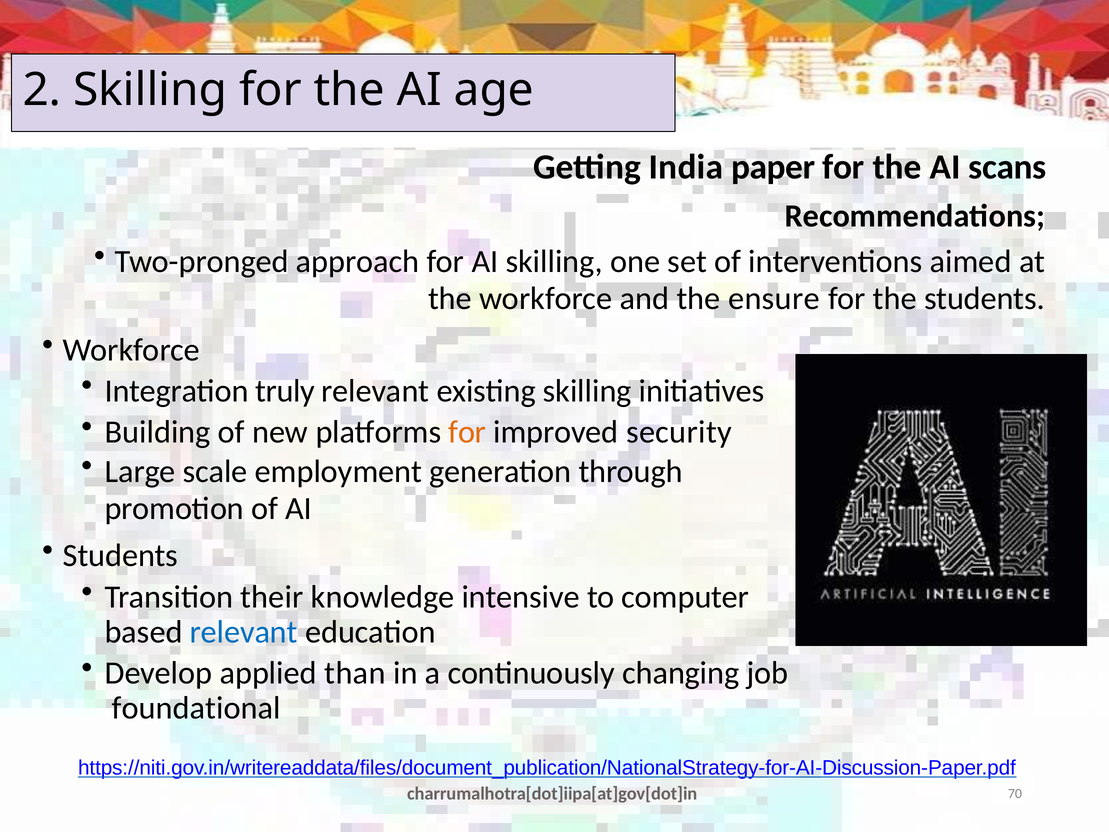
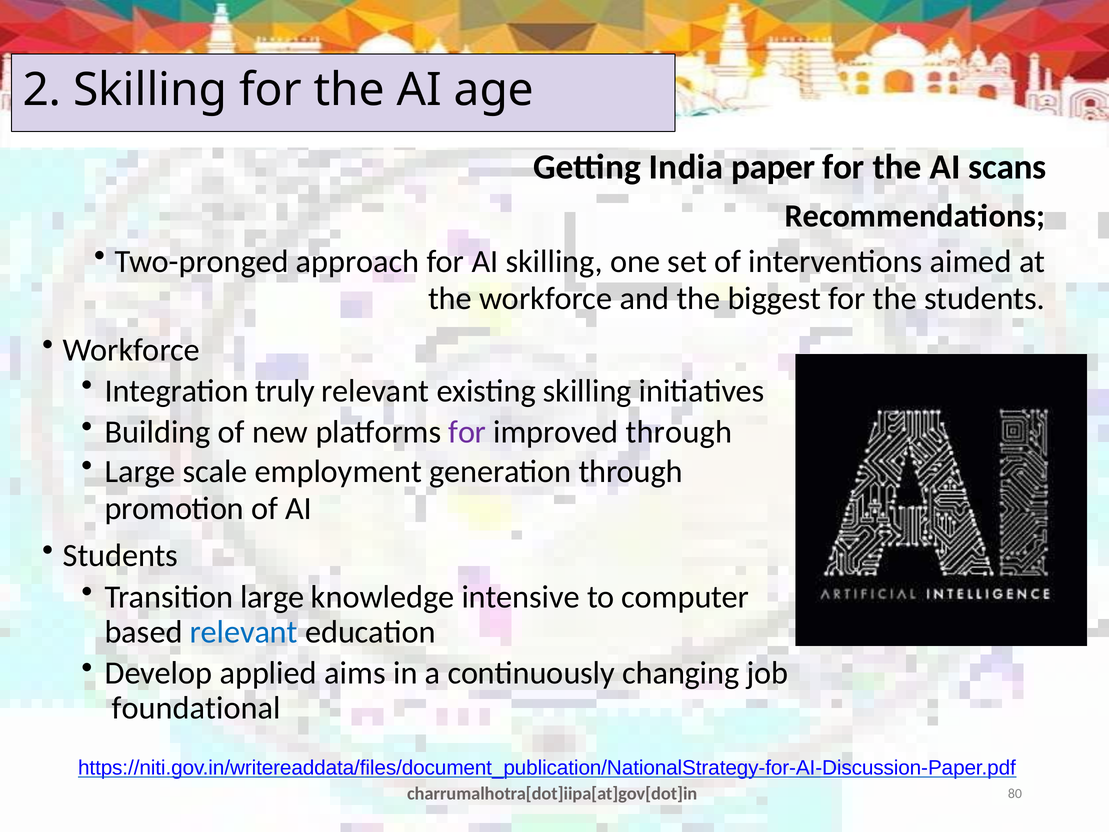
ensure: ensure -> biggest (774, 298)
for colour: orange -> purple (467, 432)
improved security: security -> through (679, 432)
Transition their: their -> large (272, 597)
than: than -> aims (355, 673)
70: 70 -> 80 (1015, 793)
